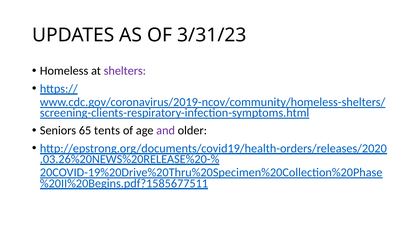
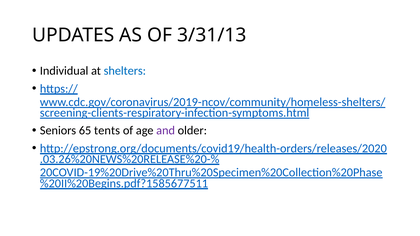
3/31/23: 3/31/23 -> 3/31/13 (212, 35)
Homeless: Homeless -> Individual (64, 71)
shelters colour: purple -> blue (125, 71)
